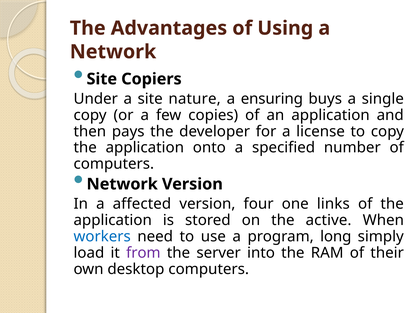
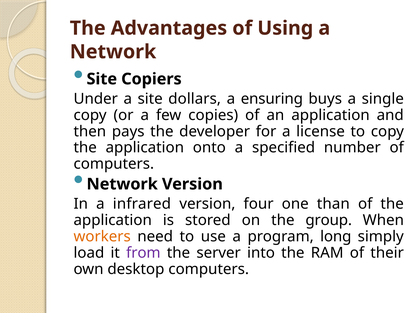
nature: nature -> dollars (195, 99)
affected: affected -> infrared (142, 204)
links: links -> than (333, 204)
active: active -> group (329, 221)
workers colour: blue -> orange (102, 237)
